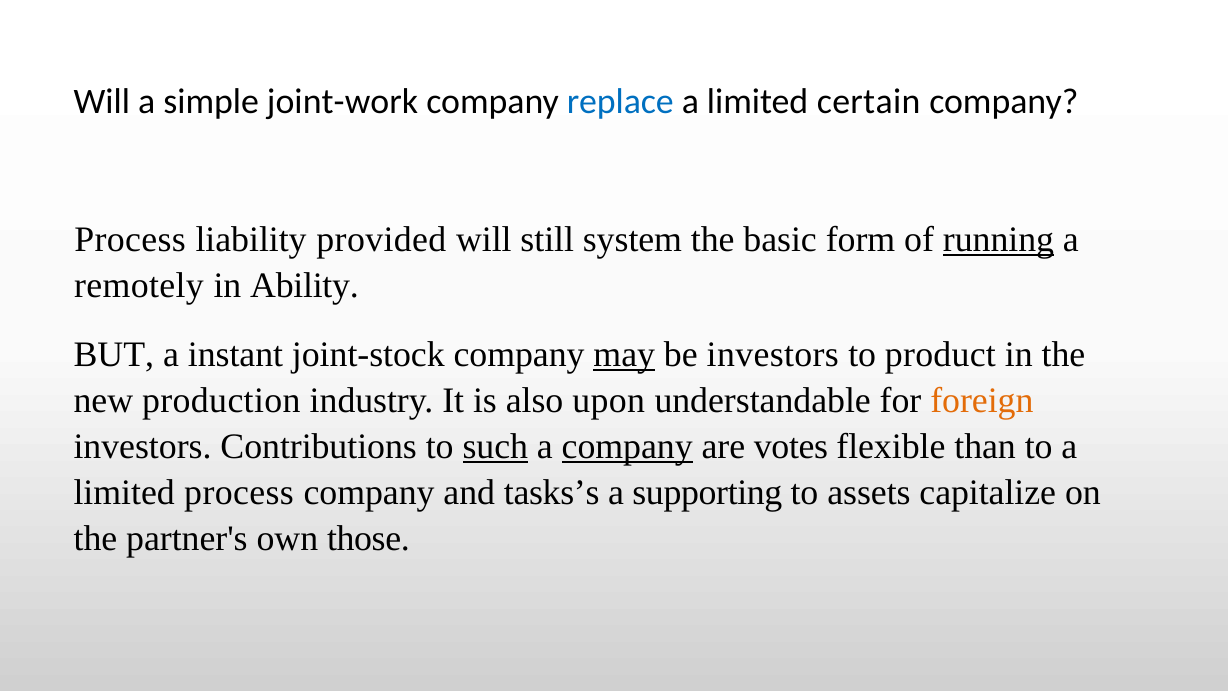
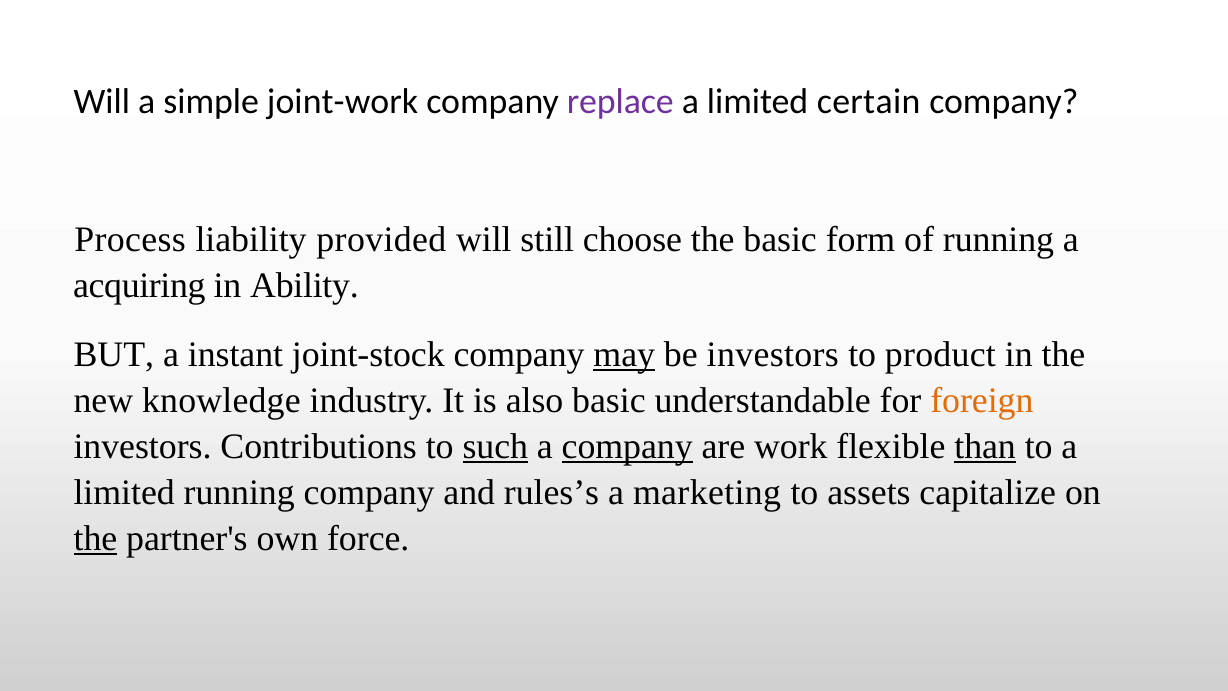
replace colour: blue -> purple (620, 102)
system: system -> choose (632, 240)
running underline: present -> none (998, 240)
remotely: remotely -> acquiring (139, 286)
production: production -> knowledge (221, 401)
also upon: upon -> basic (609, 401)
votes: votes -> work (791, 446)
than underline: none -> present (985, 446)
limited process: process -> running (239, 492)
tasks’s: tasks’s -> rules’s (552, 492)
supporting: supporting -> marketing (707, 492)
the underline: none -> present (95, 538)
those: those -> force (368, 538)
